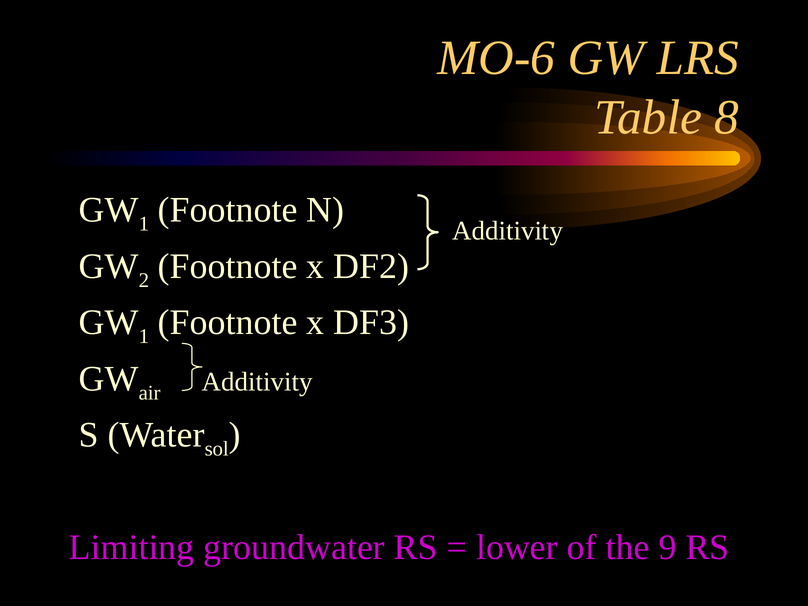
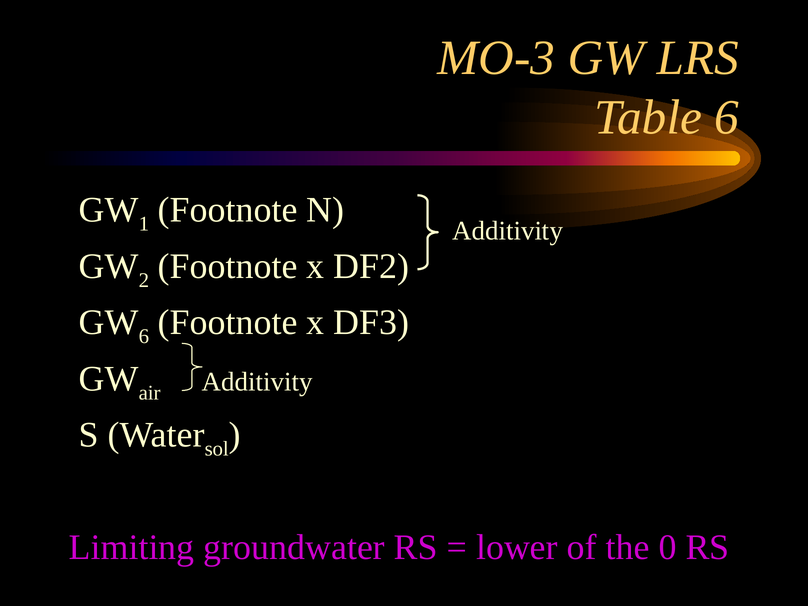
MO-6: MO-6 -> MO-3 (496, 58)
Table 8: 8 -> 6 (727, 117)
1: 1 -> 6 (144, 336)
9: 9 -> 0 (668, 547)
